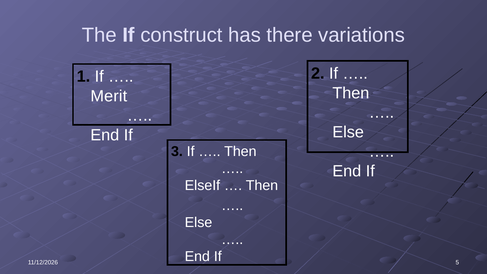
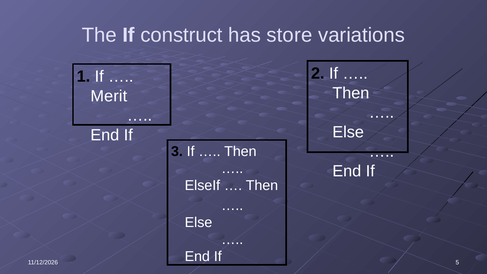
there: there -> store (289, 35)
